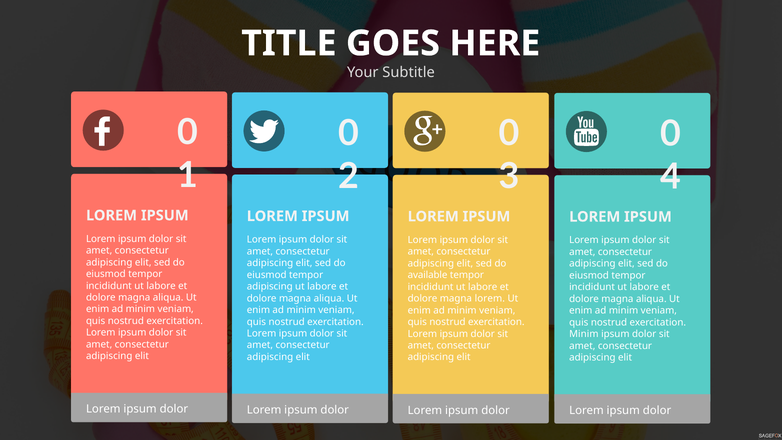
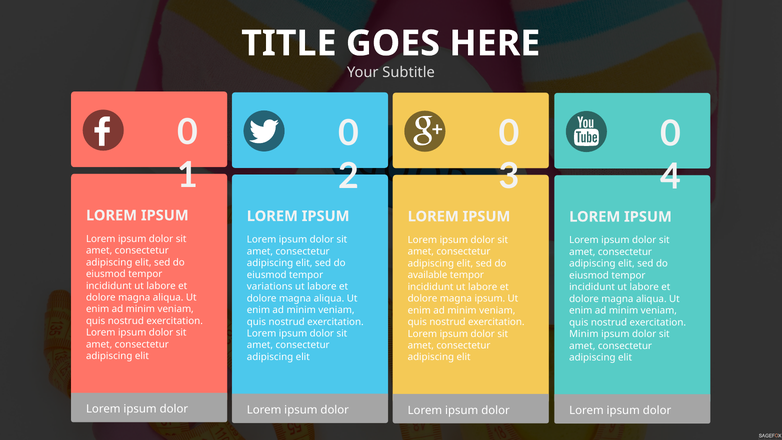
adipiscing: adipiscing -> variations (270, 287)
magna lorem: lorem -> ipsum (490, 299)
